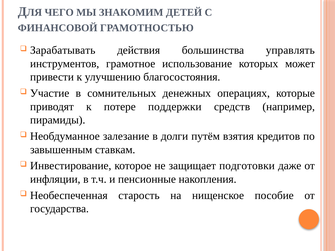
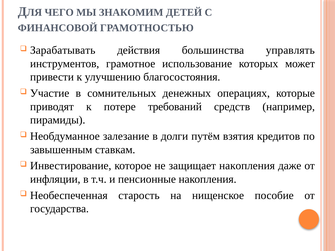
поддержки: поддержки -> требований (175, 107)
защищает подготовки: подготовки -> накопления (247, 166)
